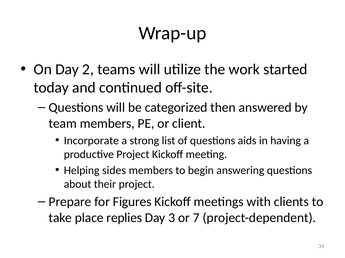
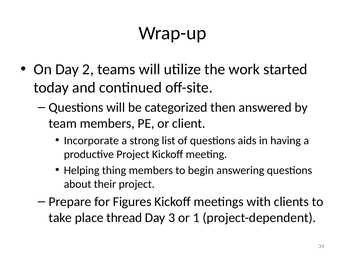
sides: sides -> thing (114, 171)
replies: replies -> thread (124, 218)
7: 7 -> 1 (196, 218)
